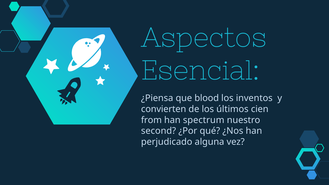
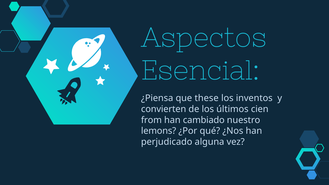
blood: blood -> these (207, 98)
spectrum: spectrum -> cambiado (204, 120)
second: second -> lemons (159, 131)
